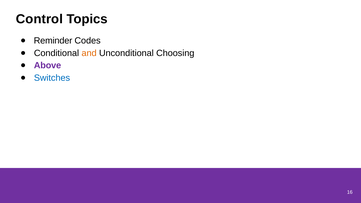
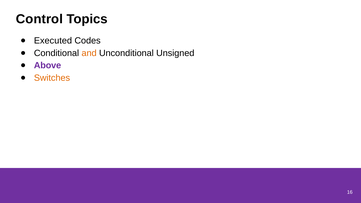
Reminder: Reminder -> Executed (53, 41)
Choosing: Choosing -> Unsigned (175, 53)
Switches colour: blue -> orange (52, 78)
